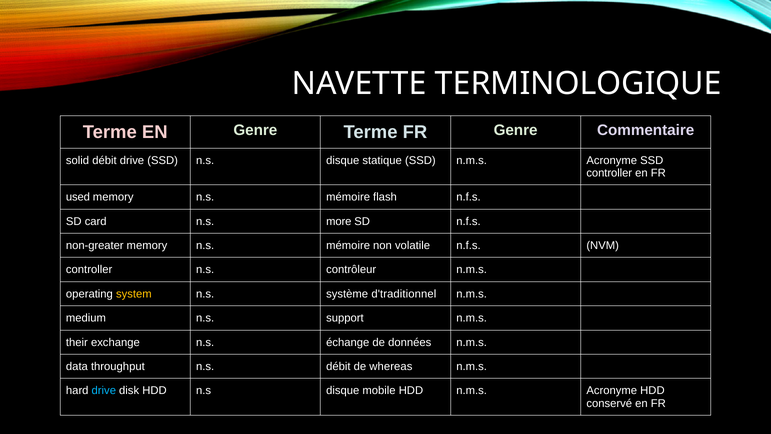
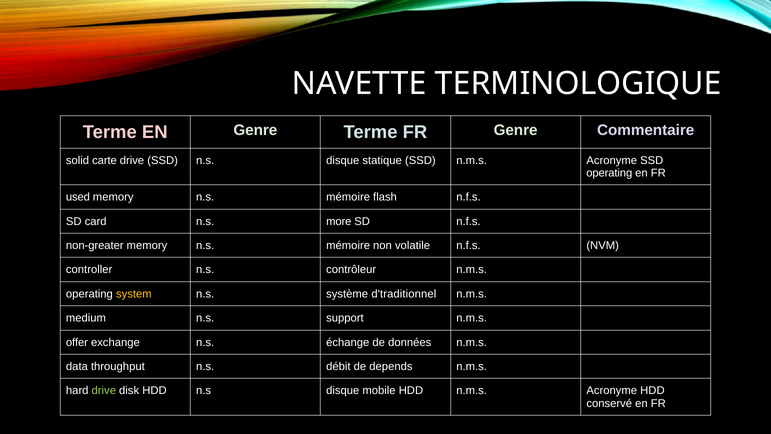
solid débit: débit -> carte (104, 160)
controller: controller -> operating (609, 173)
their: their -> offer (77, 342)
whereas: whereas -> depends (391, 366)
drive colour: light blue -> light green (104, 390)
